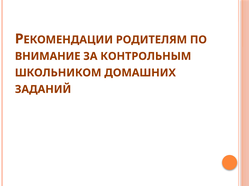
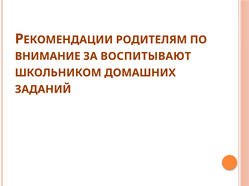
КОНТРОЛЬНЫМ: КОНТРОЛЬНЫМ -> ВОСПИТЫВАЮТ (146, 56)
